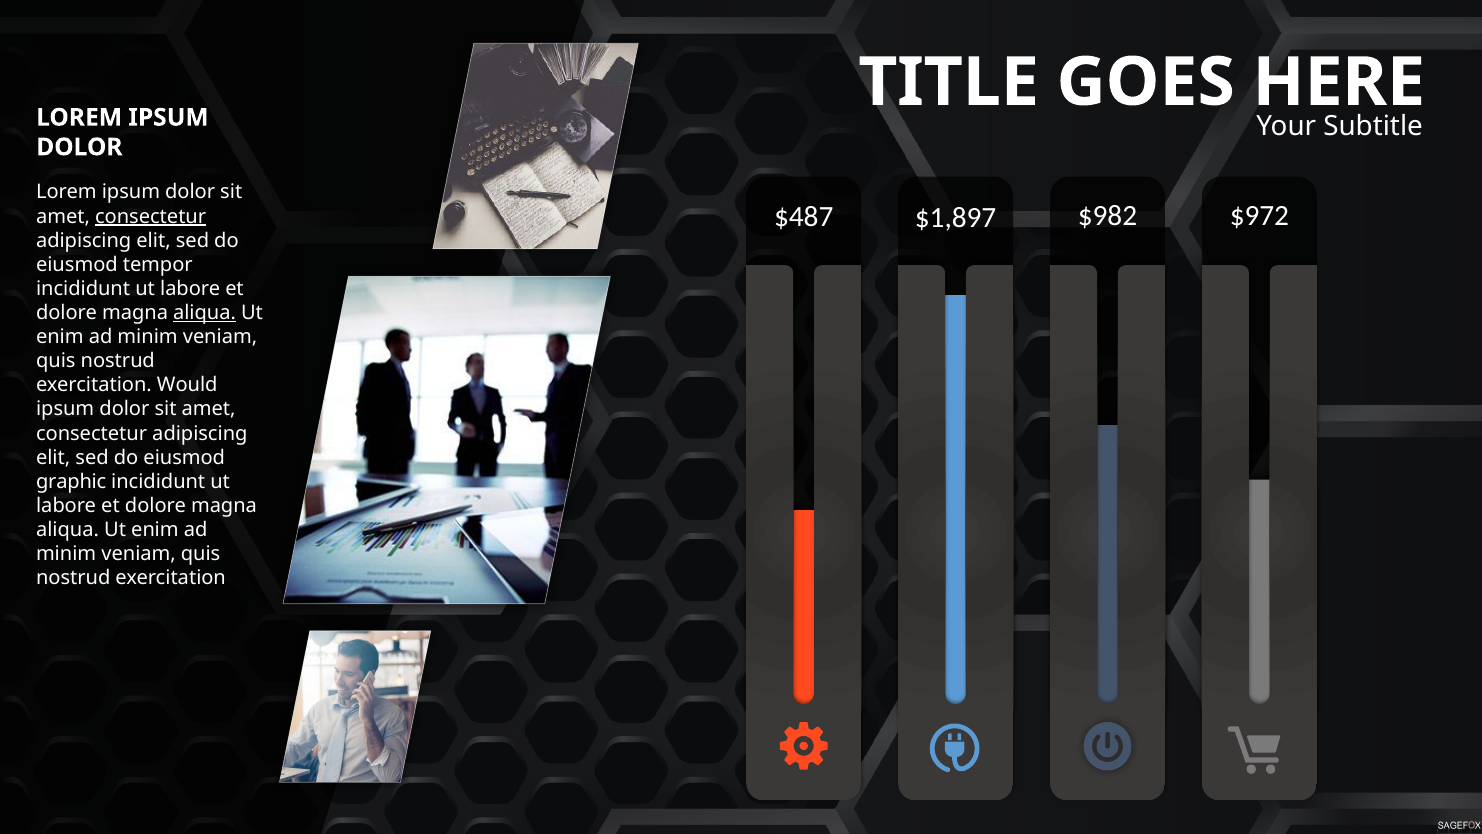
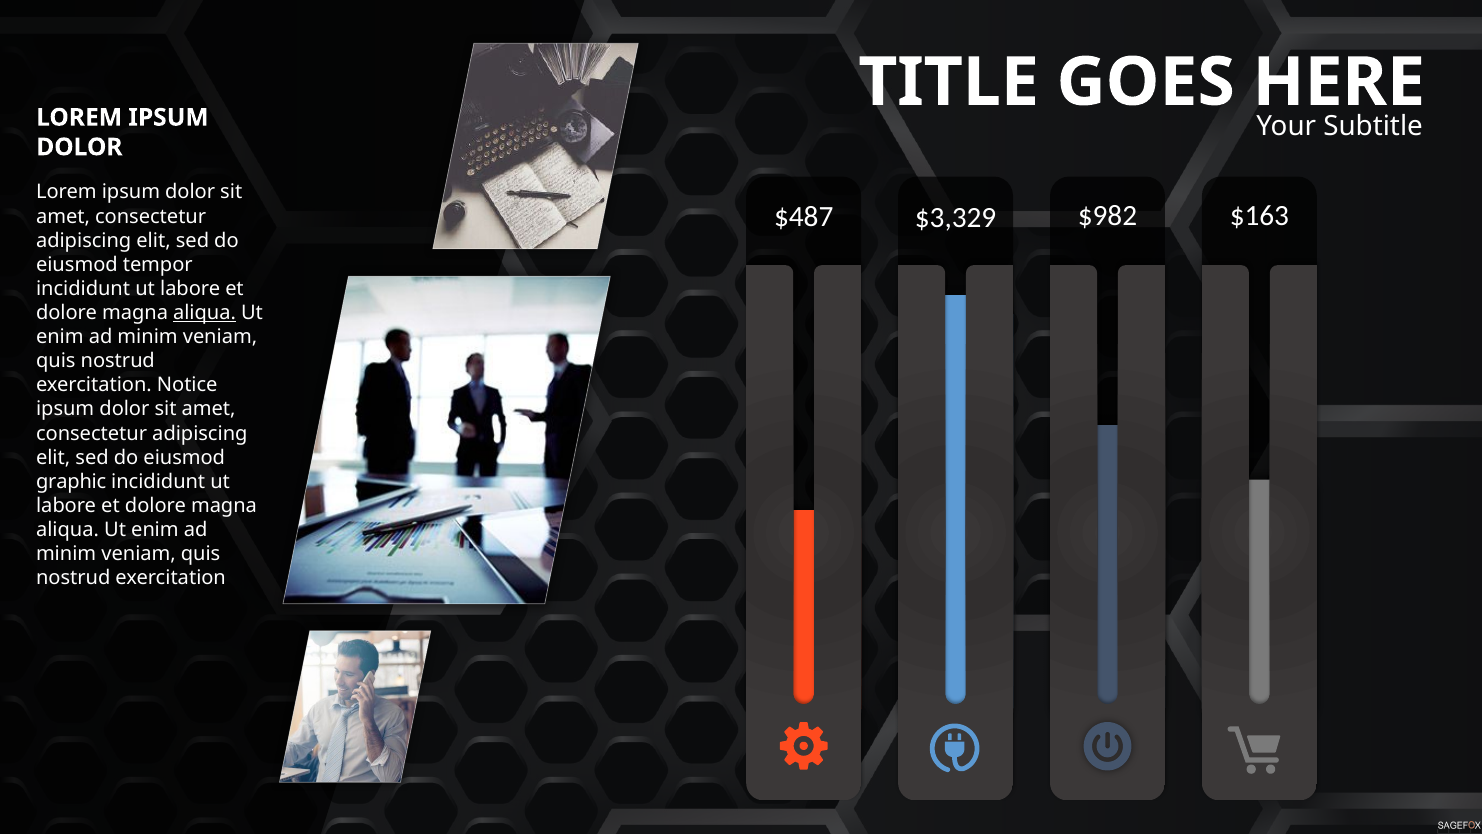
$1,897: $1,897 -> $3,329 (956, 218)
$972: $972 -> $163 (1259, 215)
consectetur underline: present -> none (151, 216)
Would: Would -> Notice (187, 385)
